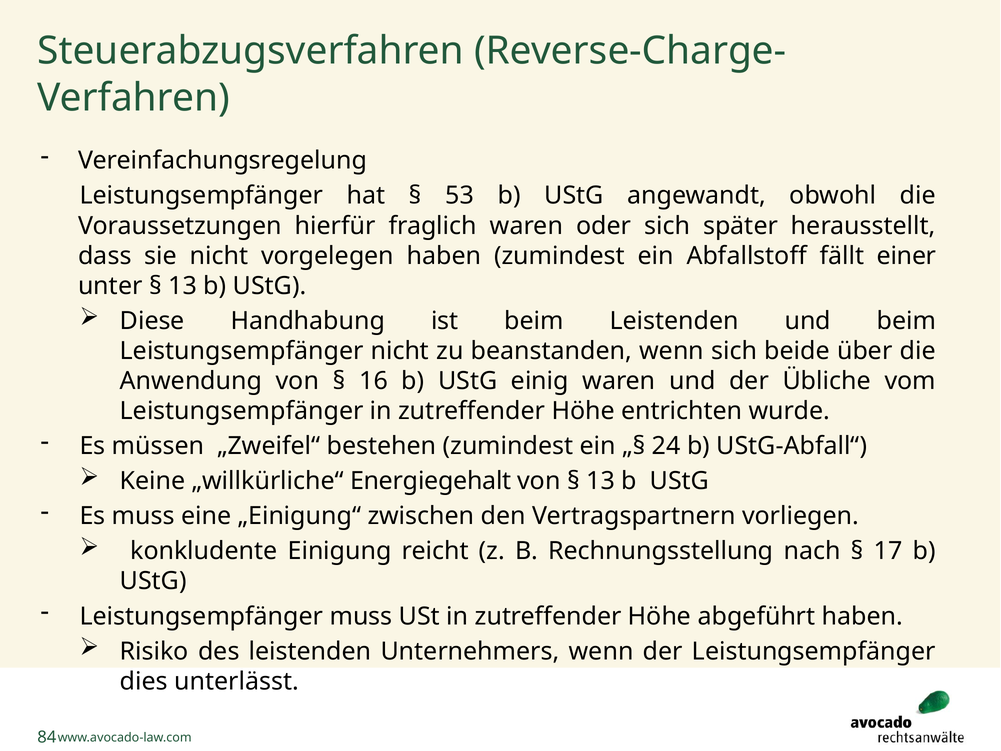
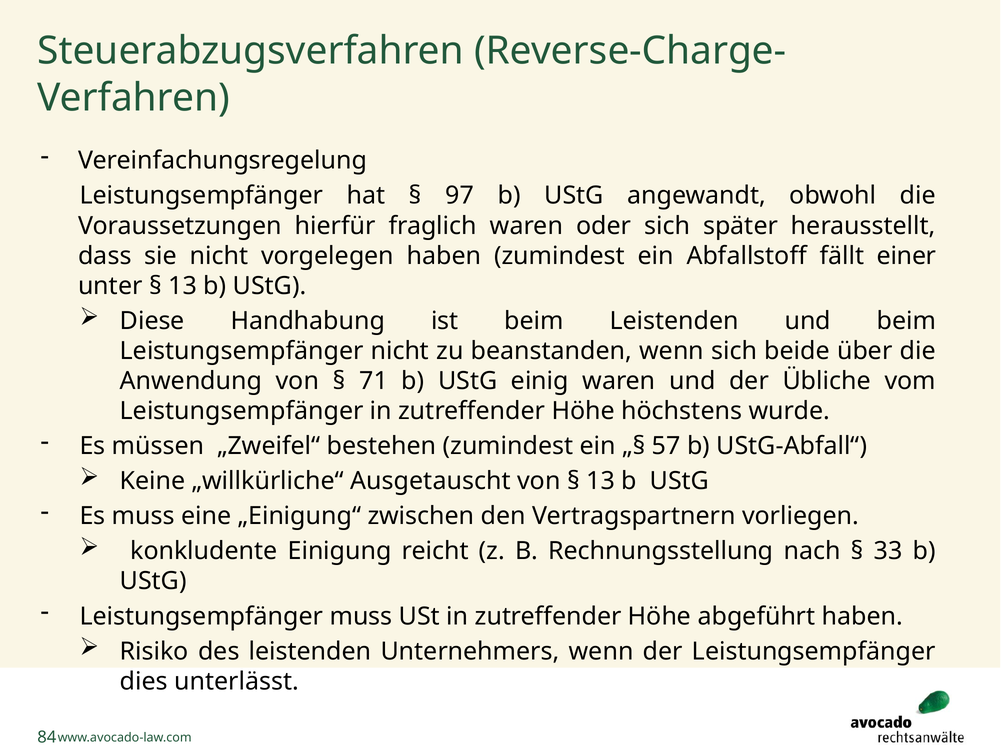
53: 53 -> 97 (460, 196)
16: 16 -> 71 (374, 381)
entrichten: entrichten -> höchstens (682, 411)
24: 24 -> 57 (666, 446)
Energiegehalt: Energiegehalt -> Ausgetauscht (431, 481)
17: 17 -> 33 (888, 551)
